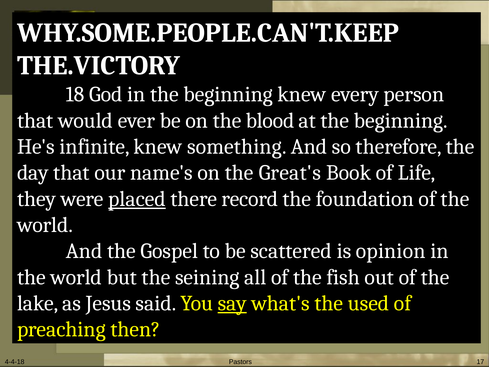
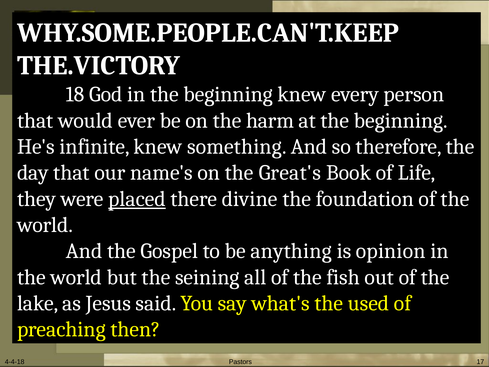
blood: blood -> harm (270, 120)
record: record -> divine (250, 199)
scattered: scattered -> anything (291, 251)
say underline: present -> none (232, 303)
